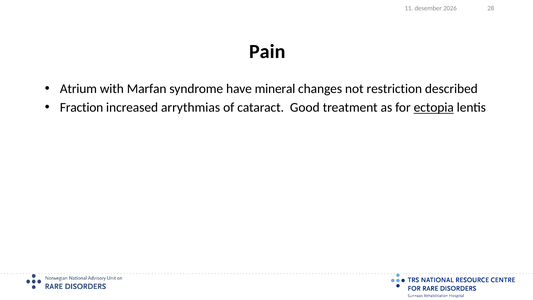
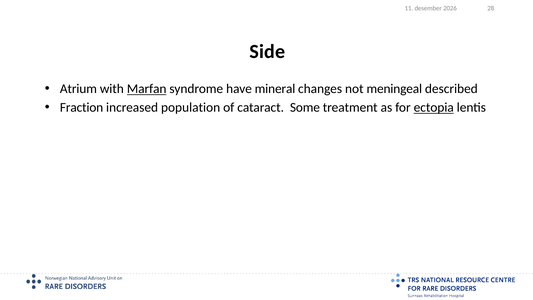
Pain: Pain -> Side (267, 52)
Marfan underline: none -> present (147, 89)
restriction: restriction -> meningeal (394, 89)
arrythmias: arrythmias -> population (191, 107)
Good: Good -> Some (305, 107)
